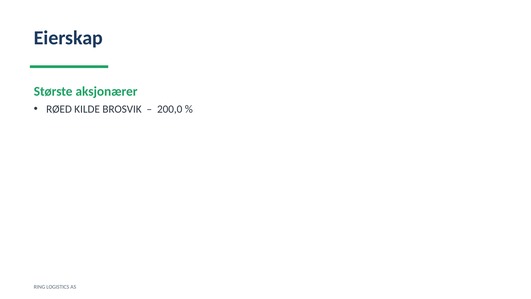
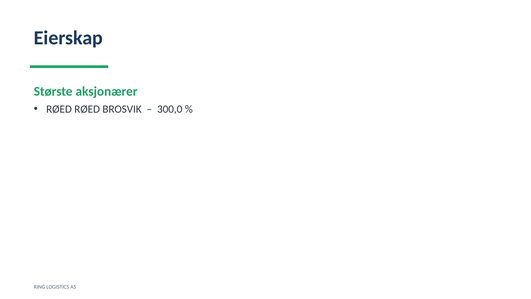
RØED KILDE: KILDE -> RØED (87, 109)
200,0: 200,0 -> 300,0 (170, 109)
